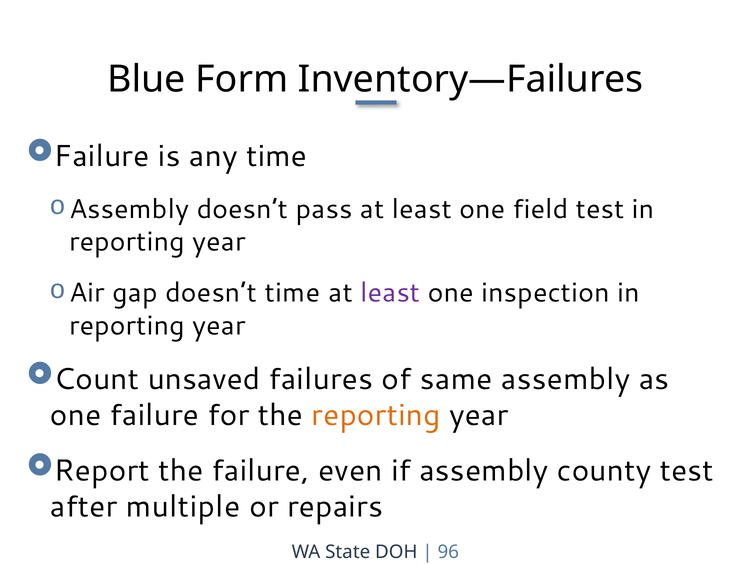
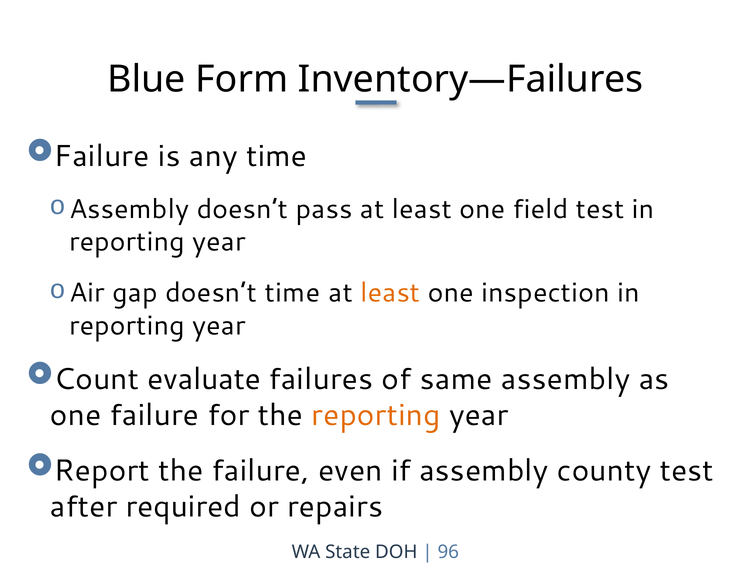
least colour: purple -> orange (390, 293)
unsaved: unsaved -> evaluate (204, 379)
multiple: multiple -> required (183, 507)
